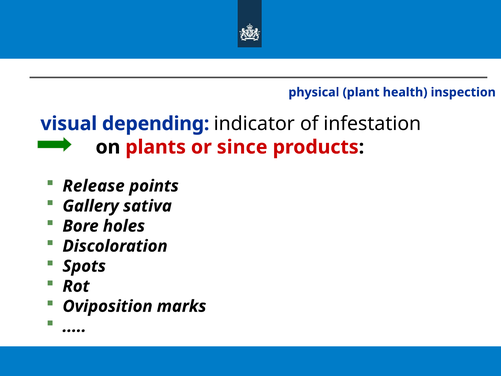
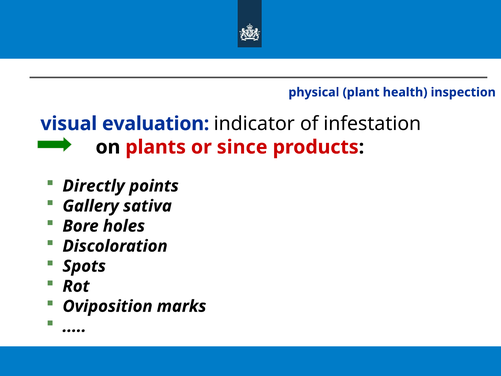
depending: depending -> evaluation (156, 124)
Release: Release -> Directly (94, 186)
